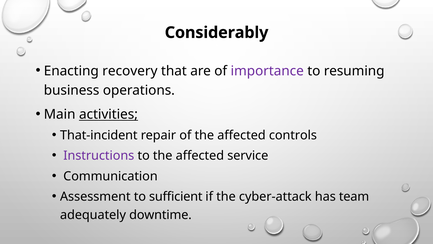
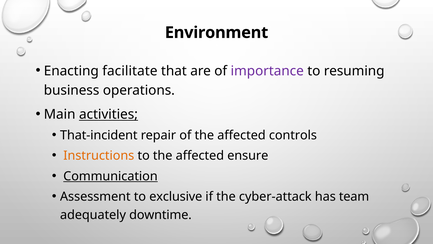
Considerably: Considerably -> Environment (217, 33)
recovery: recovery -> facilitate (130, 71)
Instructions colour: purple -> orange (99, 156)
service: service -> ensure (248, 156)
Communication underline: none -> present (110, 176)
sufficient: sufficient -> exclusive (176, 196)
